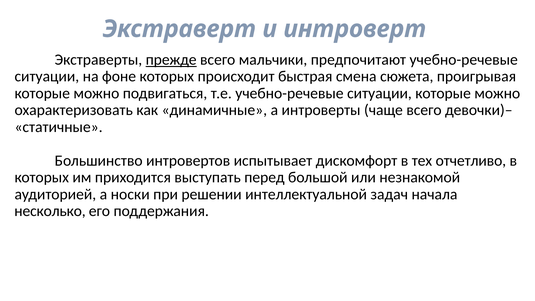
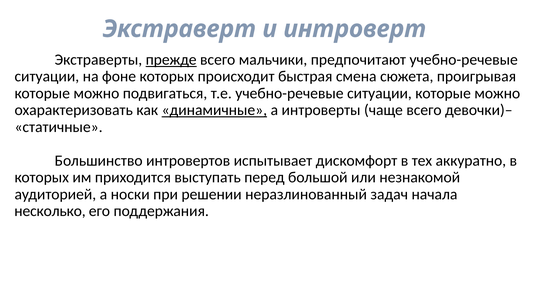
динамичные underline: none -> present (214, 110)
отчетливо: отчетливо -> аккуратно (471, 161)
интеллектуальной: интеллектуальной -> неразлинованный (306, 194)
